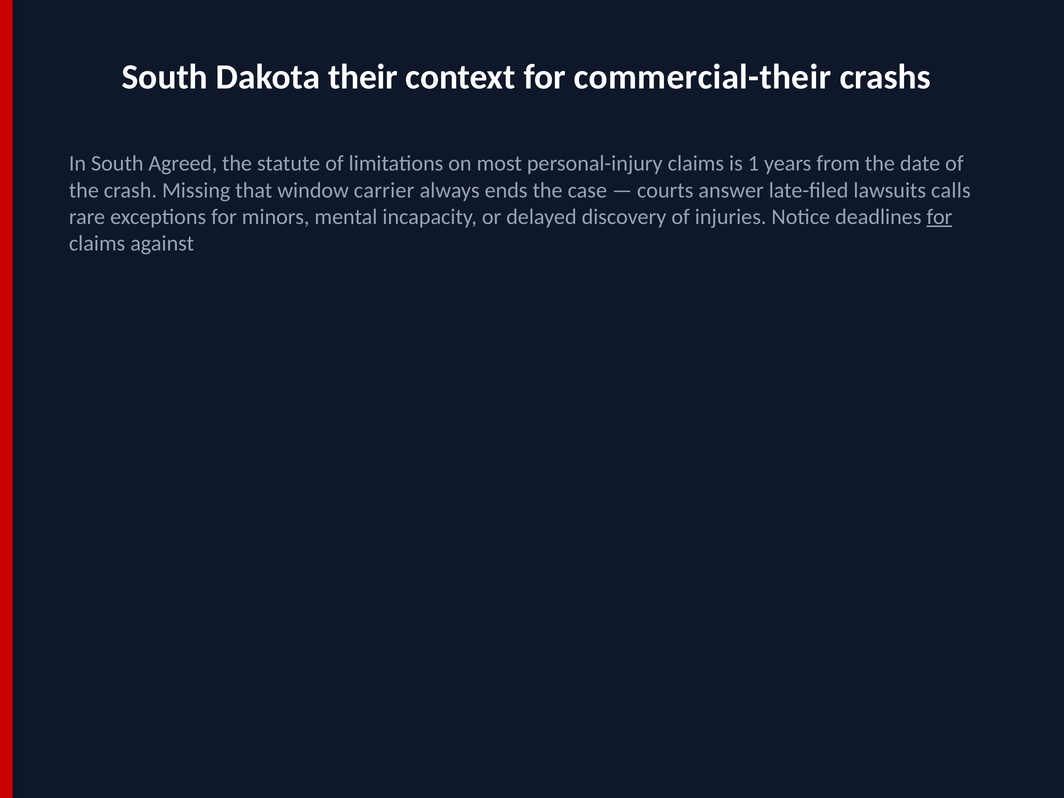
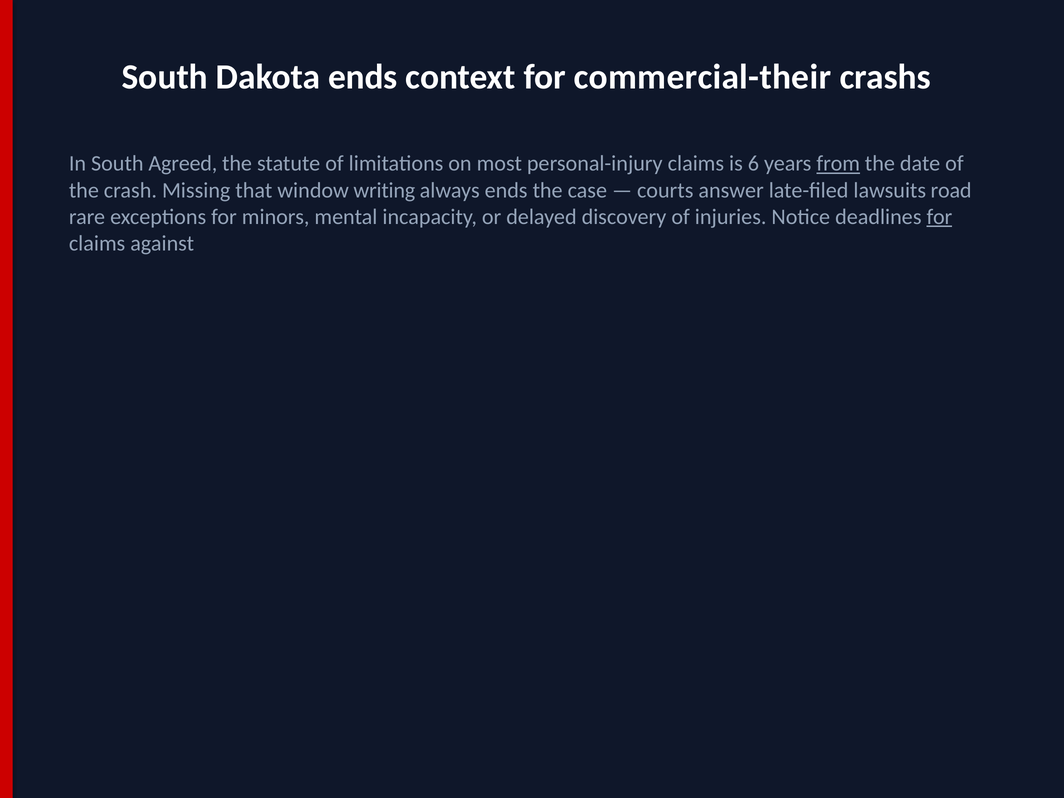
Dakota their: their -> ends (363, 77)
1: 1 -> 6 (753, 164)
from underline: none -> present (838, 164)
carrier: carrier -> writing (384, 190)
calls: calls -> road (951, 190)
